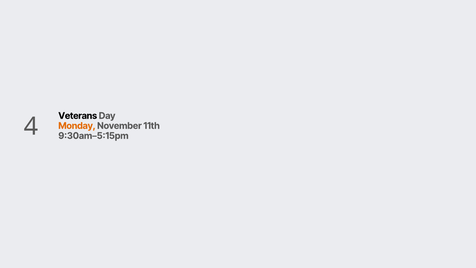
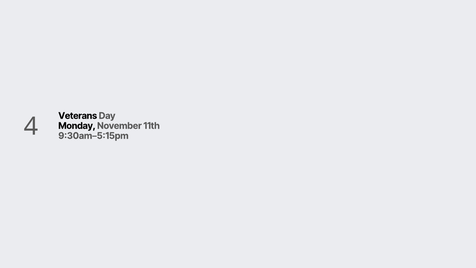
Monday colour: orange -> black (77, 126)
